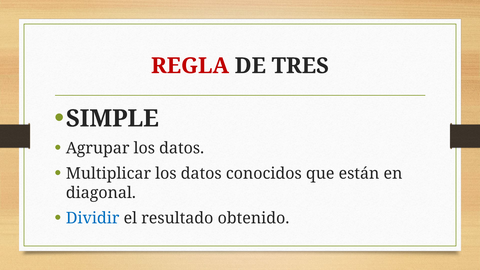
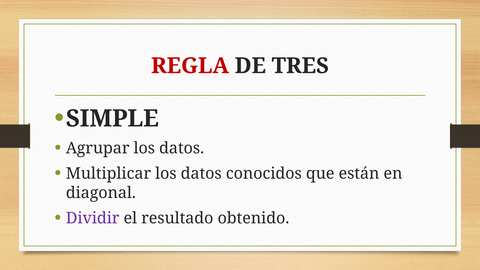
Dividir colour: blue -> purple (93, 218)
